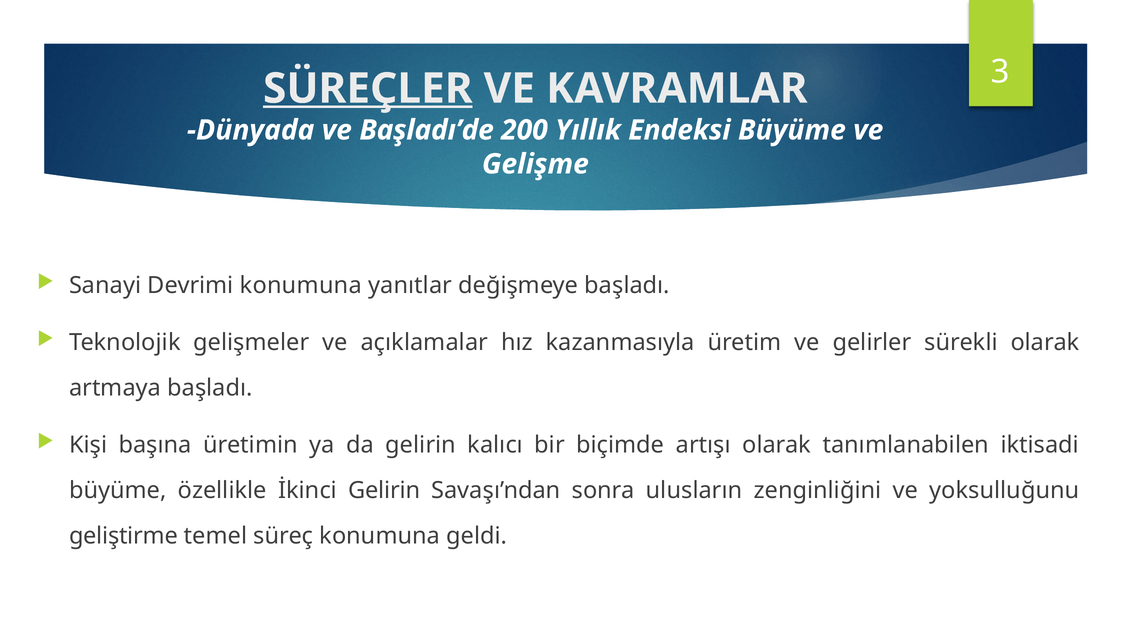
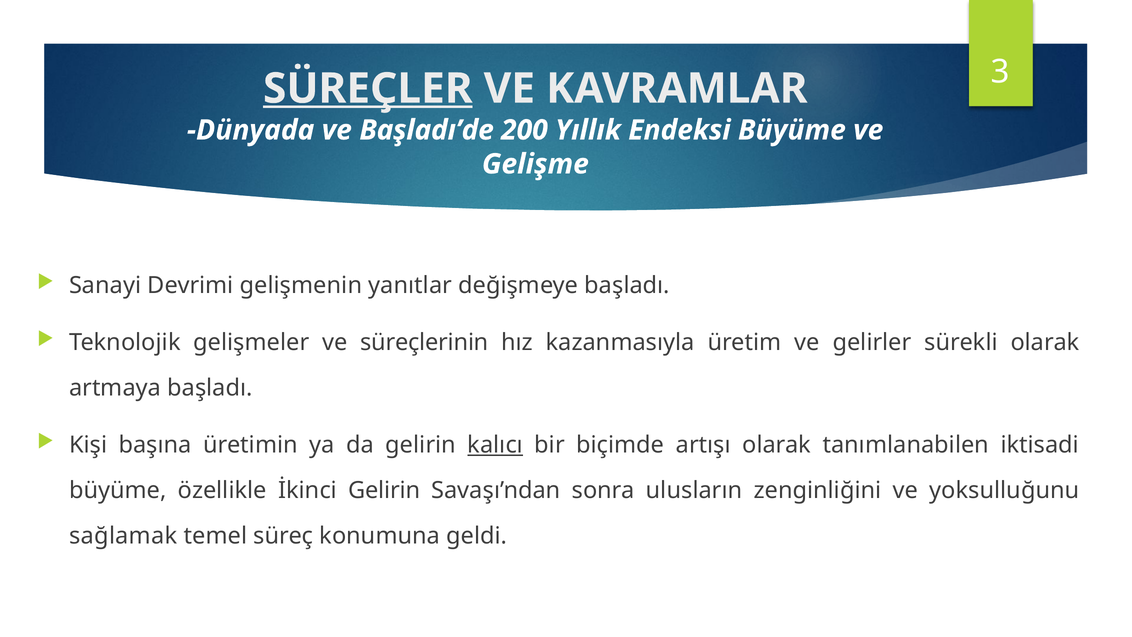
Devrimi konumuna: konumuna -> gelişmenin (301, 285)
açıklamalar: açıklamalar -> süreçlerinin (424, 342)
kalıcı underline: none -> present (495, 445)
geliştirme: geliştirme -> sağlamak (123, 536)
